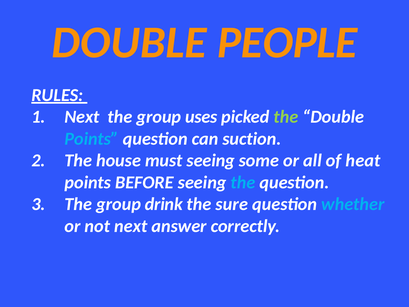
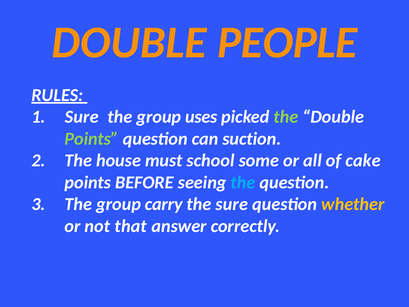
Next: Next -> Sure (82, 117)
Points colour: light blue -> light green (92, 139)
must seeing: seeing -> school (211, 160)
heat: heat -> cake (363, 160)
drink: drink -> carry (164, 204)
whether colour: light blue -> yellow (353, 204)
not next: next -> that (131, 226)
